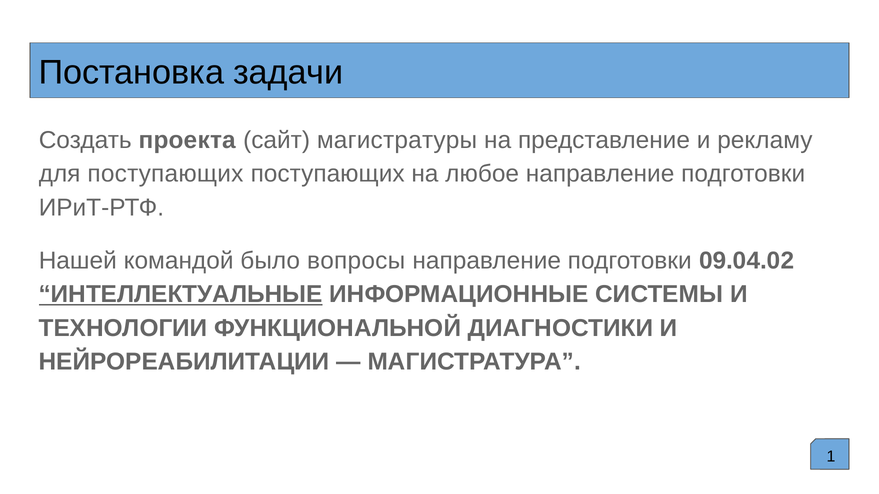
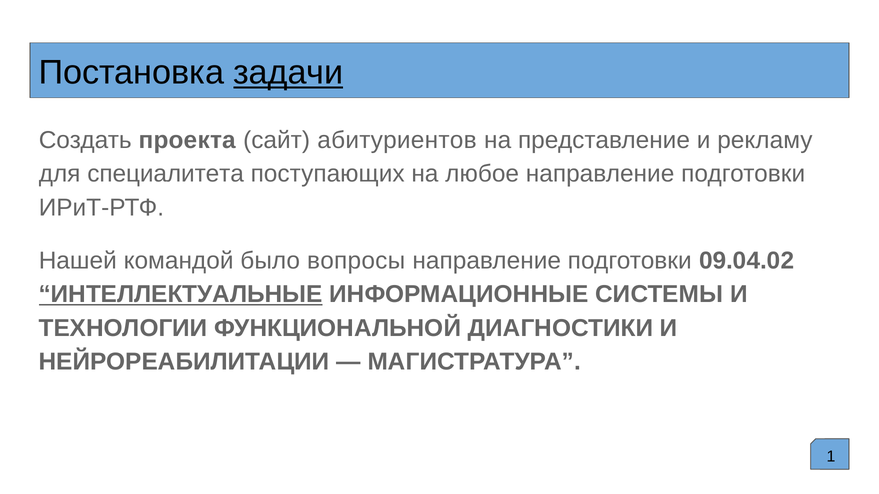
задачи underline: none -> present (288, 73)
магистратуры: магистратуры -> абитуриентов (397, 140)
для поступающих: поступающих -> специалитета (166, 174)
